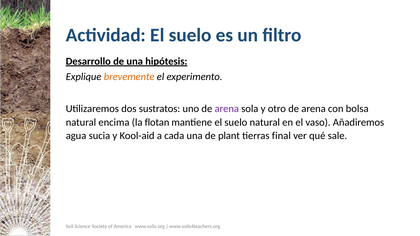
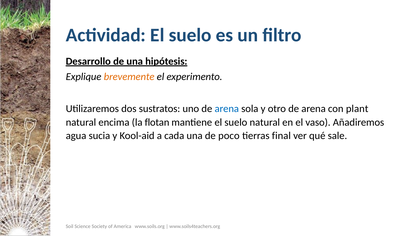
arena colour: purple -> blue (227, 109)
bolsa: bolsa -> plant (357, 109)
plant: plant -> poco (229, 136)
